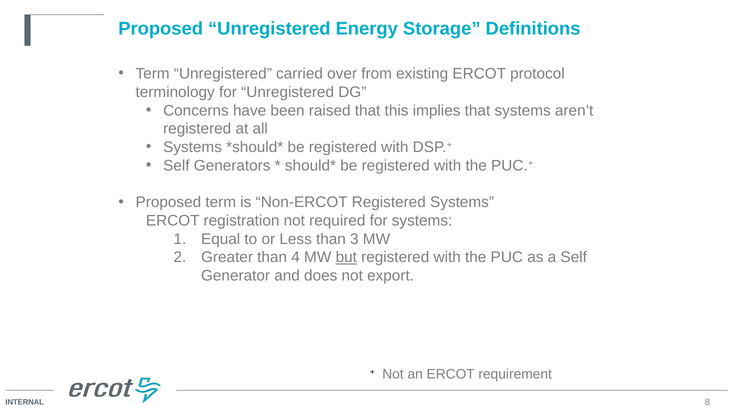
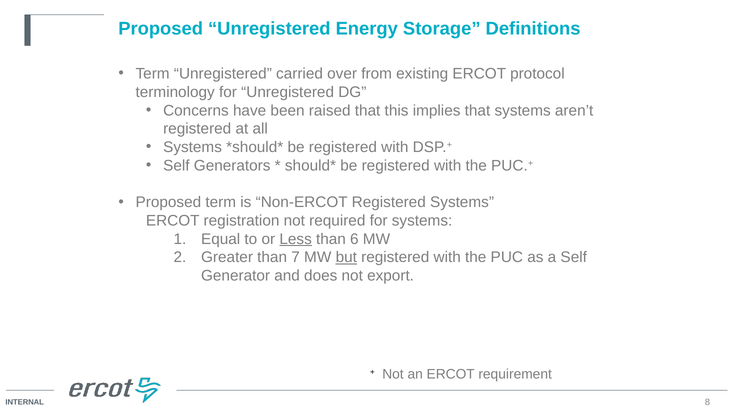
Less underline: none -> present (296, 239)
3: 3 -> 6 (354, 239)
4: 4 -> 7 (296, 258)
